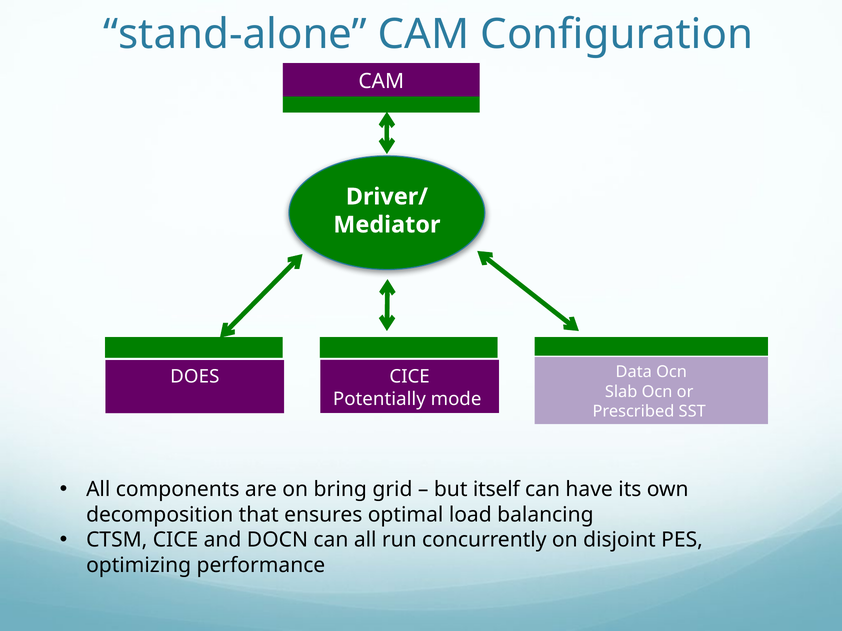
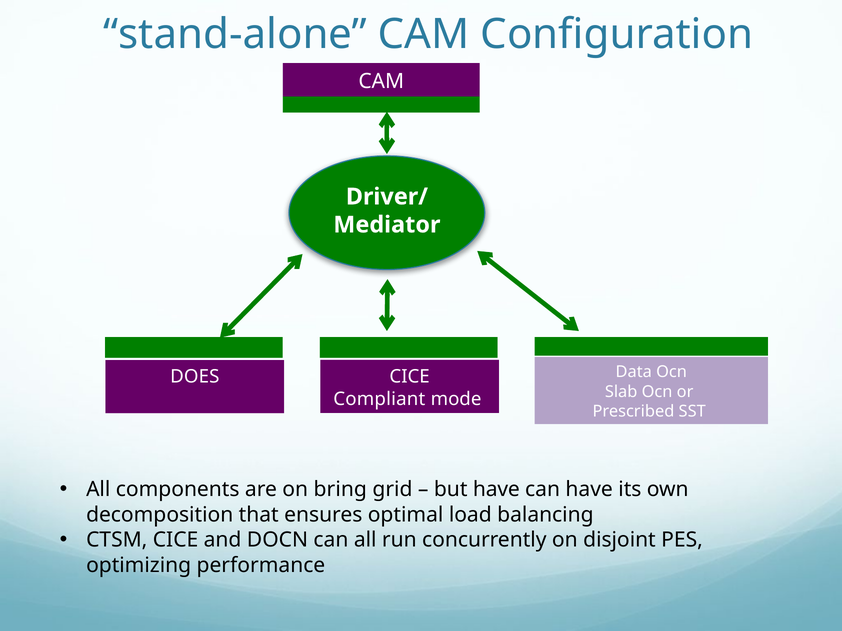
Potentially: Potentially -> Compliant (379, 399)
but itself: itself -> have (496, 490)
